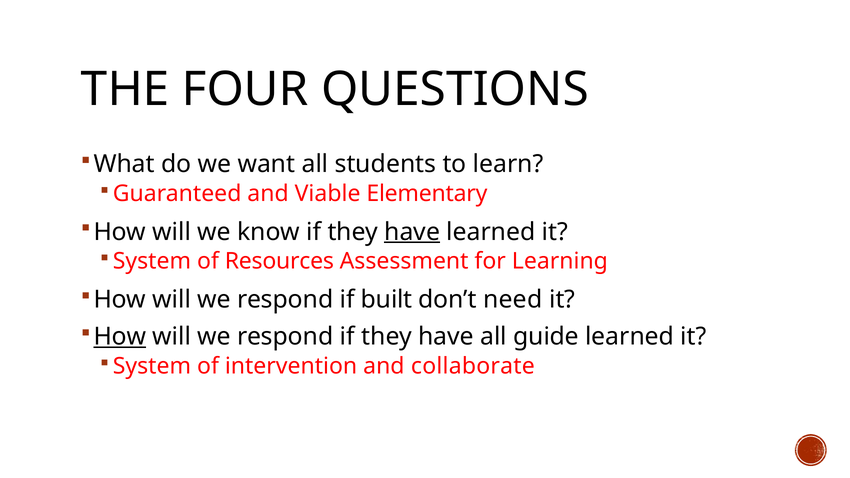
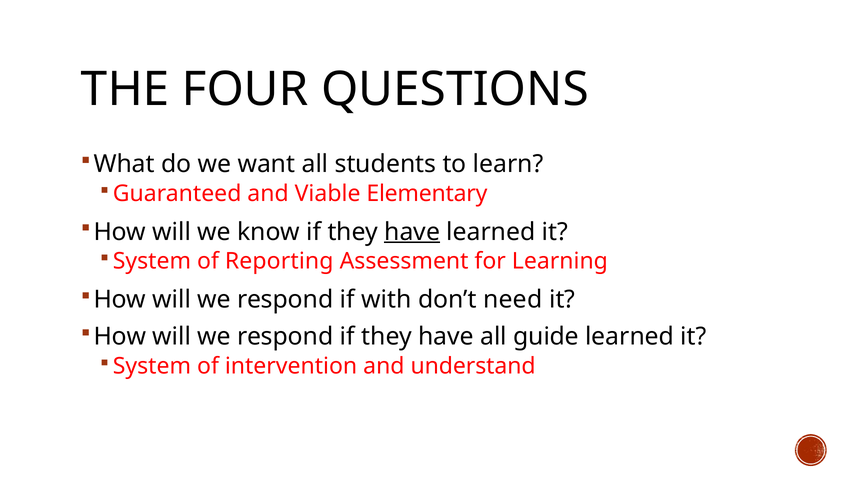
Resources: Resources -> Reporting (279, 261)
built: built -> with (386, 299)
How underline: present -> none (120, 337)
collaborate: collaborate -> understand (473, 366)
